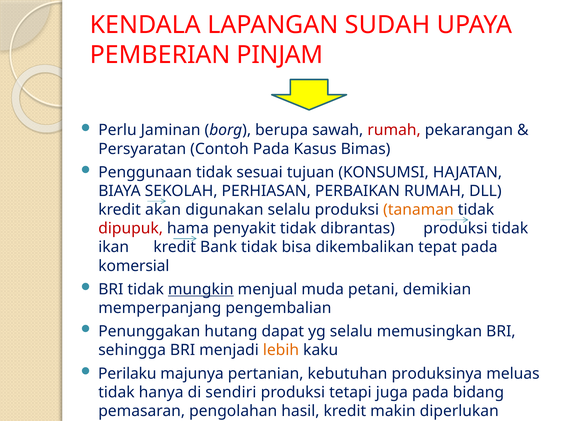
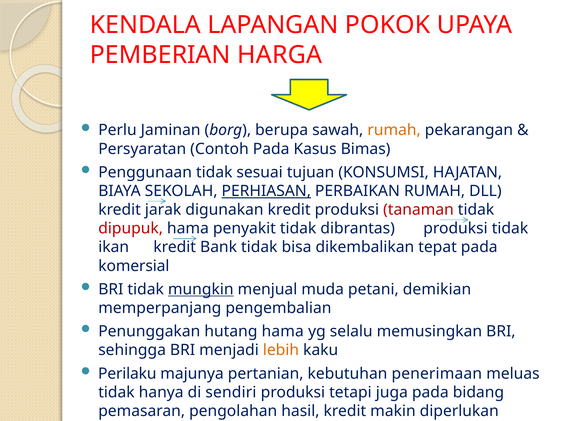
SUDAH: SUDAH -> POKOK (388, 25)
PINJAM: PINJAM -> HARGA (280, 55)
rumah colour: red -> orange (394, 130)
PERHIASAN underline: none -> present (266, 191)
akan: akan -> jarak (163, 210)
digunakan selalu: selalu -> kredit (289, 210)
tanaman colour: orange -> red (418, 210)
hutang dapat: dapat -> hama (283, 332)
produksinya: produksinya -> penerimaan (437, 374)
